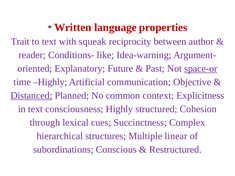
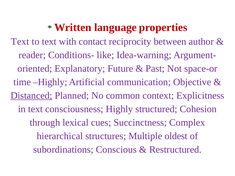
Trait: Trait -> Text (20, 42)
squeak: squeak -> contact (93, 42)
space-or underline: present -> none (201, 69)
linear: linear -> oldest (176, 136)
